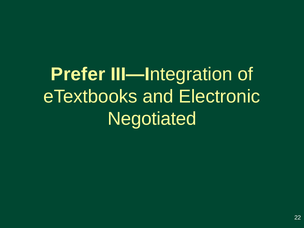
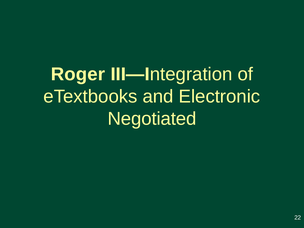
Prefer: Prefer -> Roger (78, 74)
